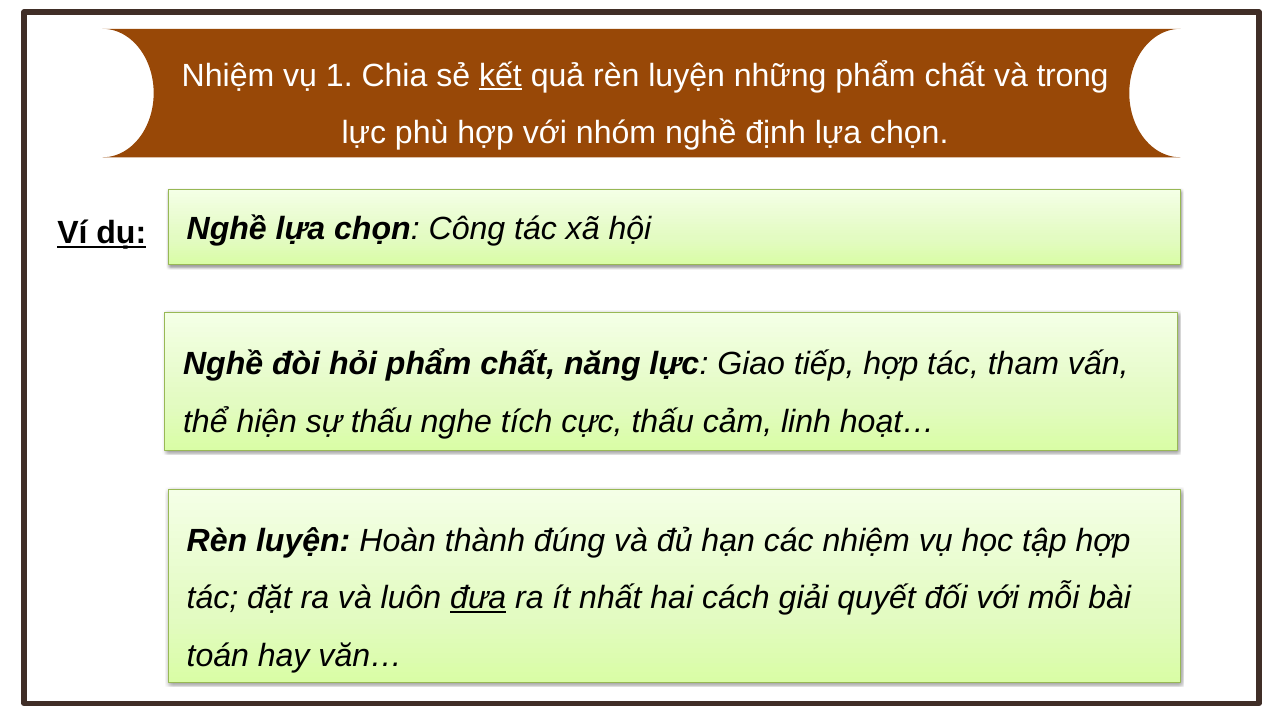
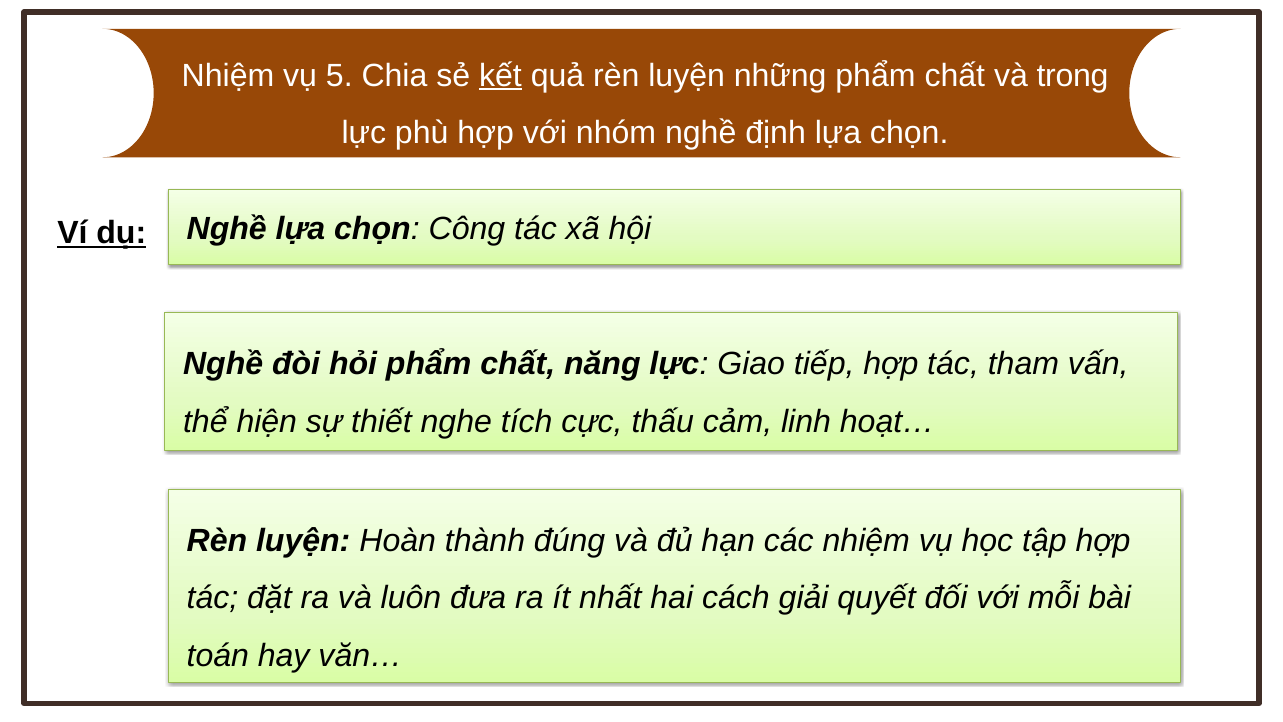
1: 1 -> 5 (339, 75)
sự thấu: thấu -> thiết (382, 421)
đưa underline: present -> none (478, 598)
